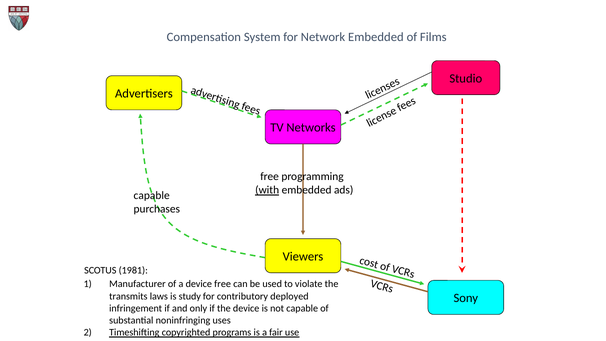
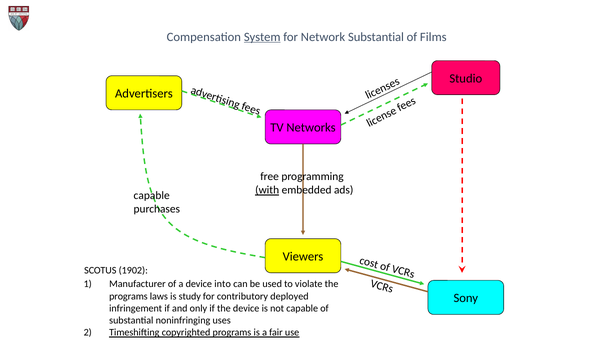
System underline: none -> present (262, 37)
Network Embedded: Embedded -> Substantial (376, 37)
1981: 1981 -> 1902 (133, 270)
device free: free -> into (223, 284)
transmits: transmits -> programs (128, 296)
